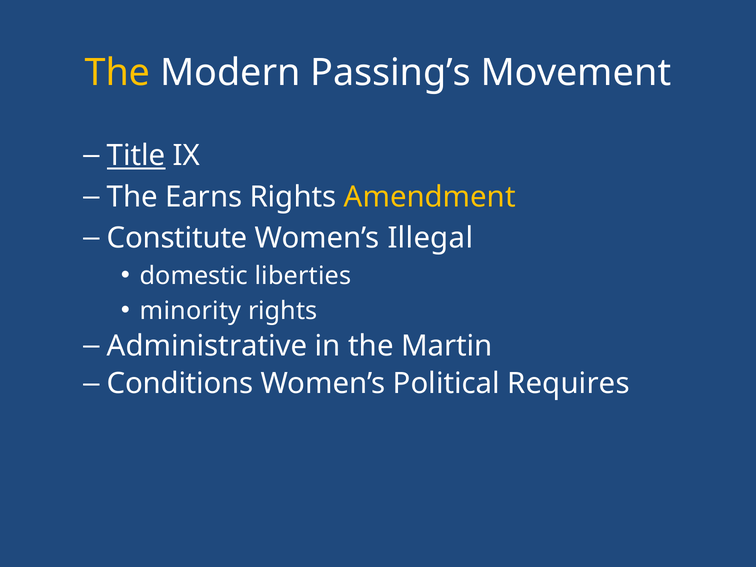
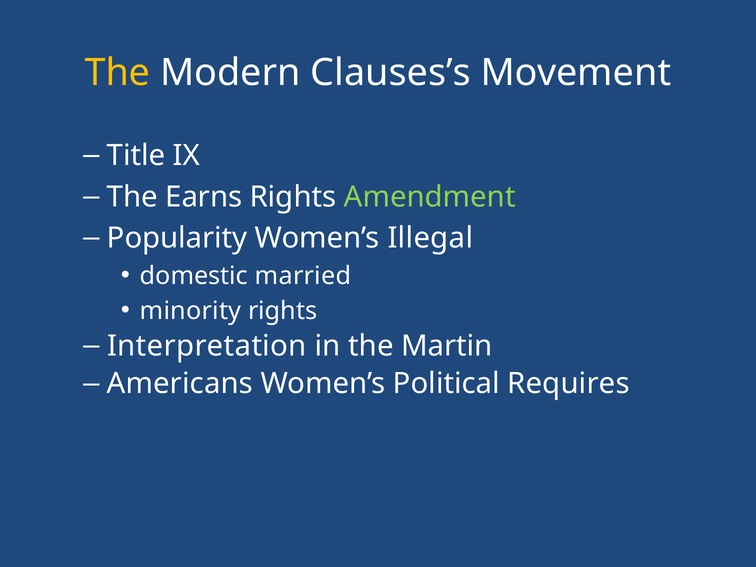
Passing’s: Passing’s -> Clauses’s (391, 73)
Title underline: present -> none (136, 156)
Amendment colour: yellow -> light green (430, 197)
Constitute: Constitute -> Popularity (177, 238)
liberties: liberties -> married (303, 276)
Administrative: Administrative -> Interpretation (207, 346)
Conditions: Conditions -> Americans (180, 384)
